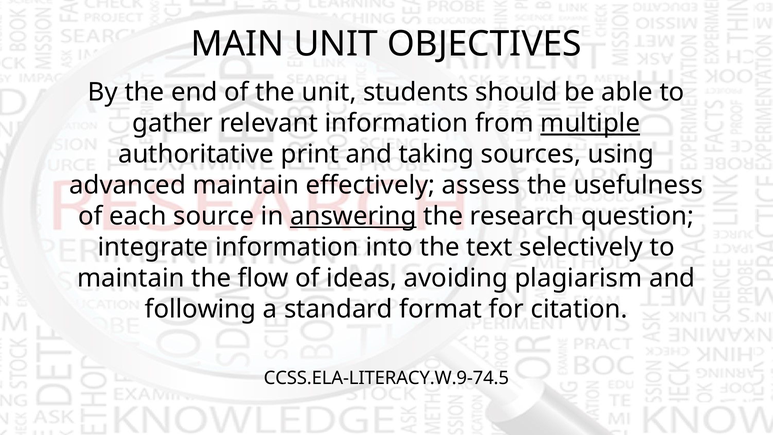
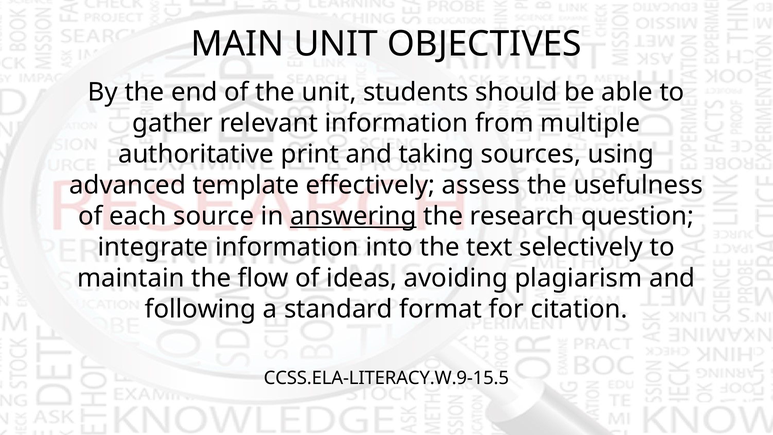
multiple underline: present -> none (590, 123)
advanced maintain: maintain -> template (246, 185)
CCSS.ELA-LITERACY.W.9-74.5: CCSS.ELA-LITERACY.W.9-74.5 -> CCSS.ELA-LITERACY.W.9-15.5 (386, 378)
